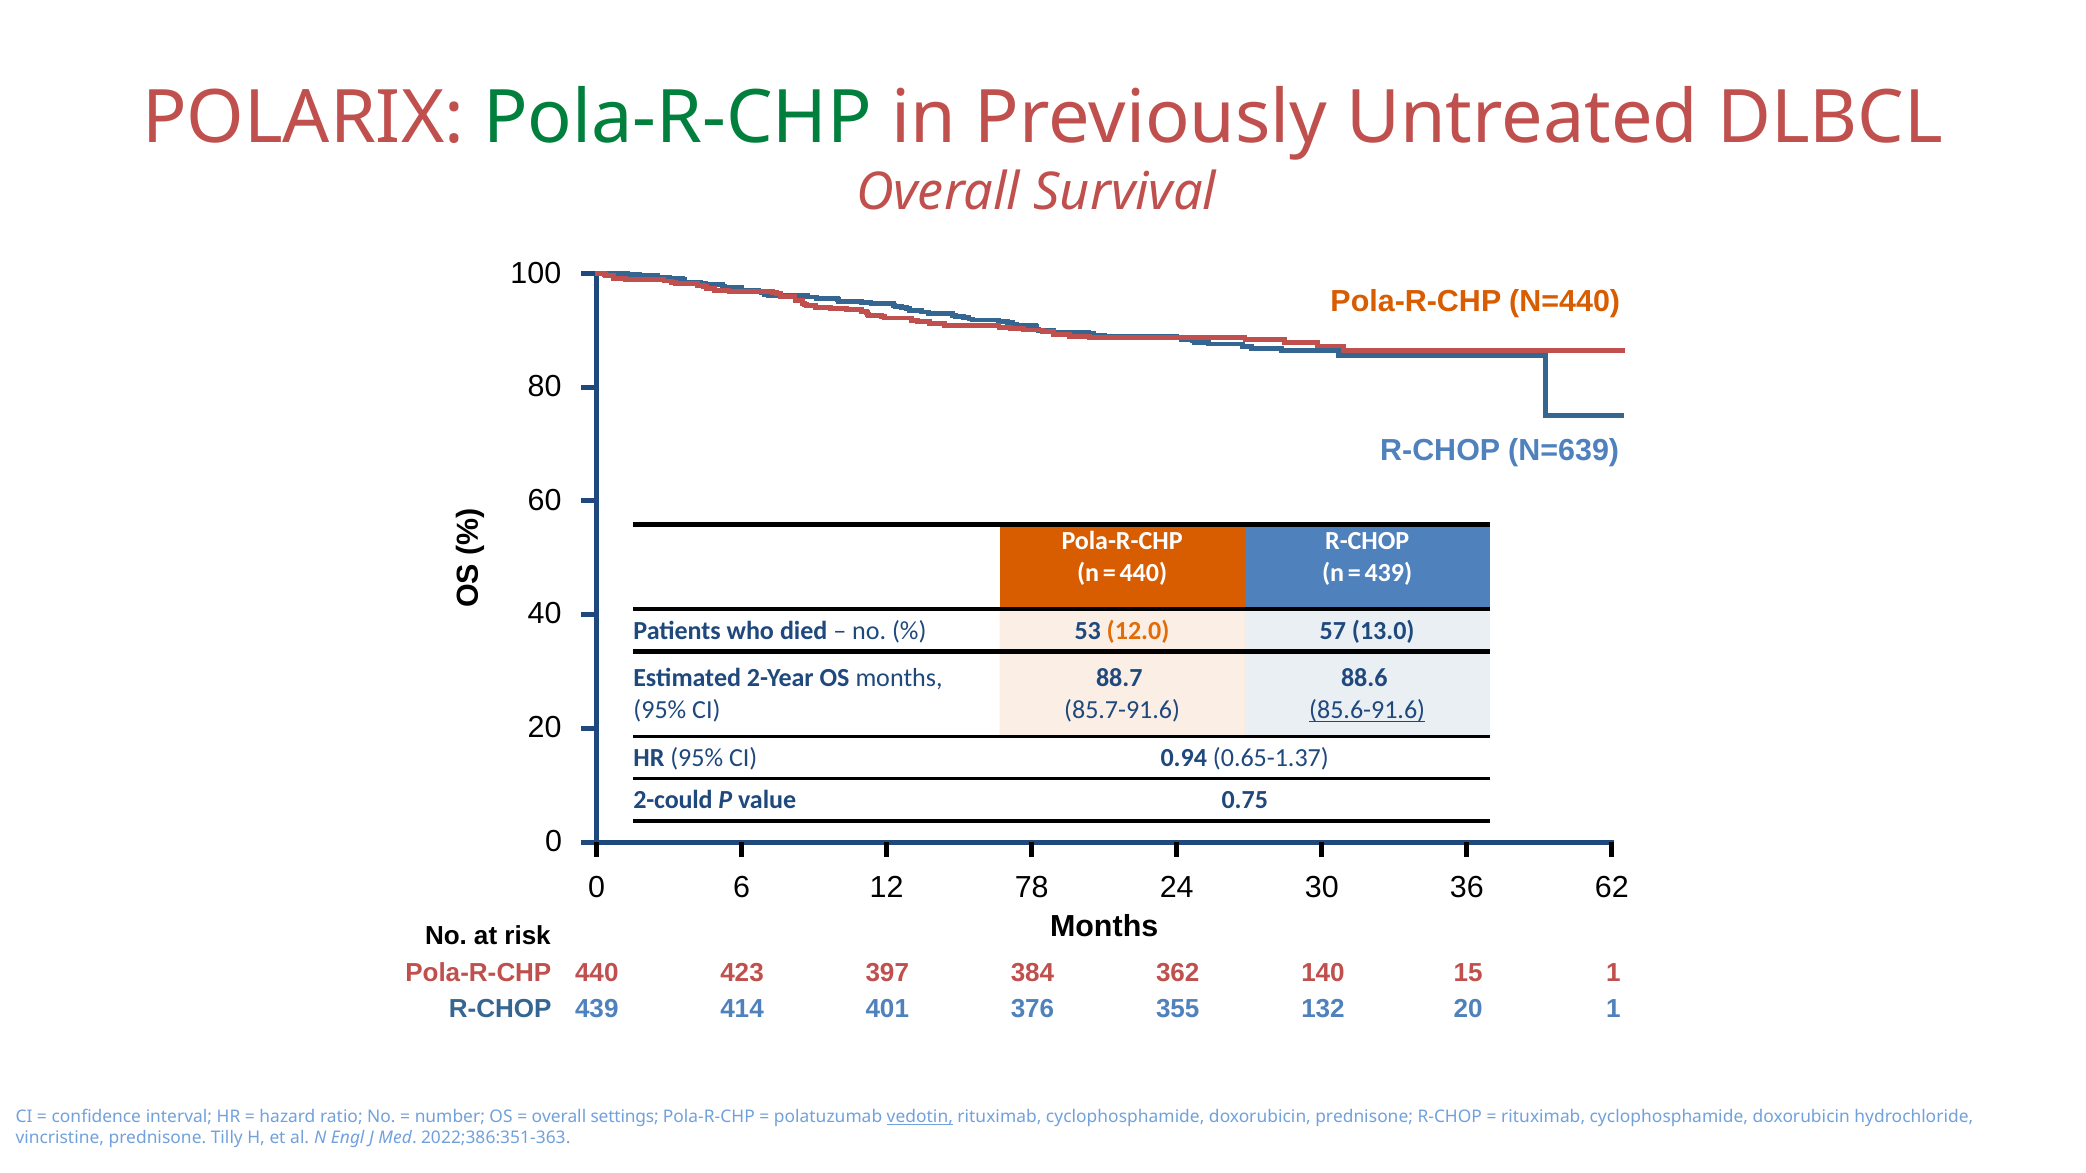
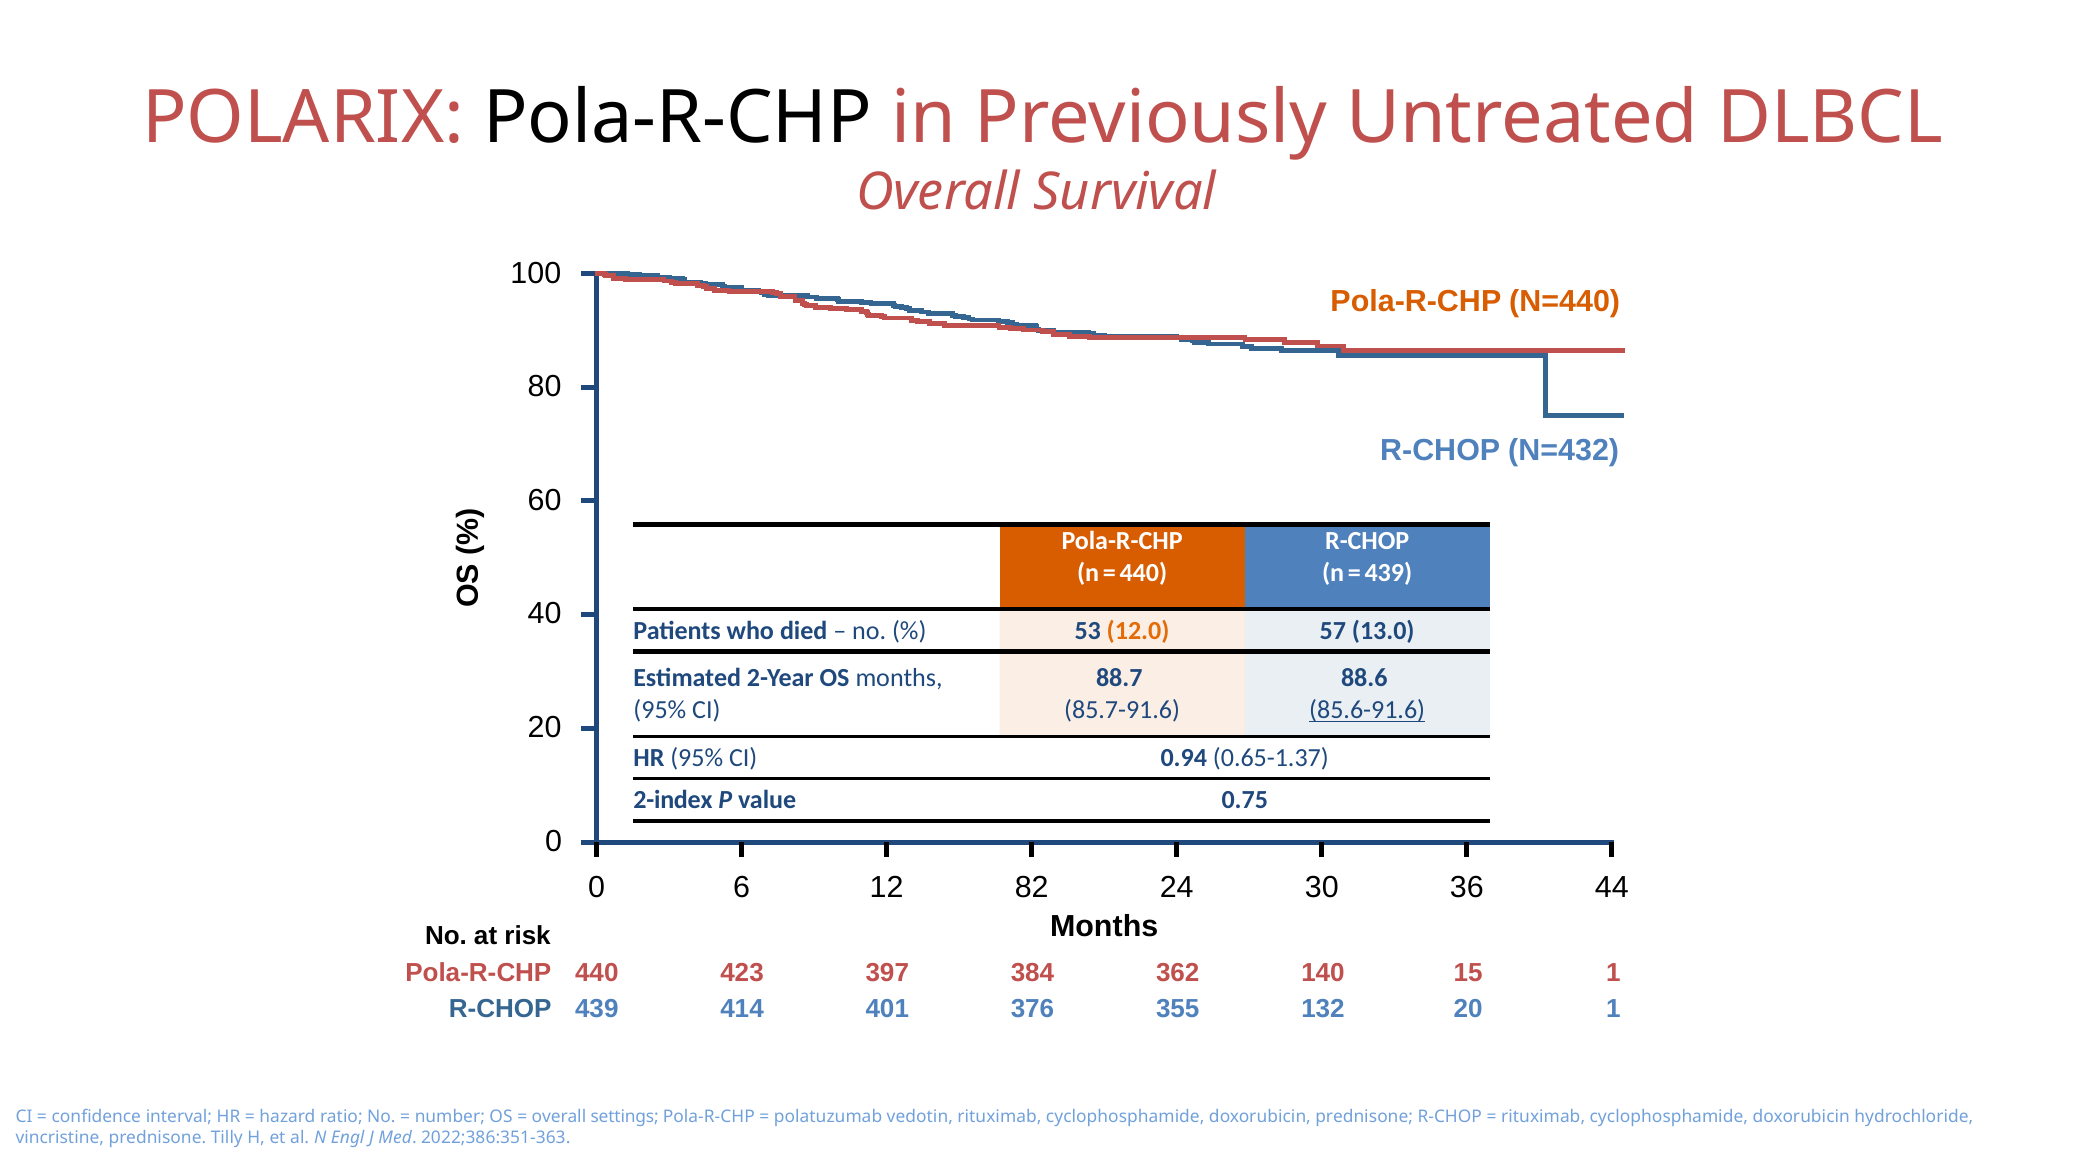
Pola-R-CHP colour: green -> black (678, 119)
N=639: N=639 -> N=432 (1564, 451)
2-could: 2-could -> 2-index (673, 800)
78: 78 -> 82 (1032, 888)
62: 62 -> 44 (1612, 888)
vedotin underline: present -> none (920, 1117)
